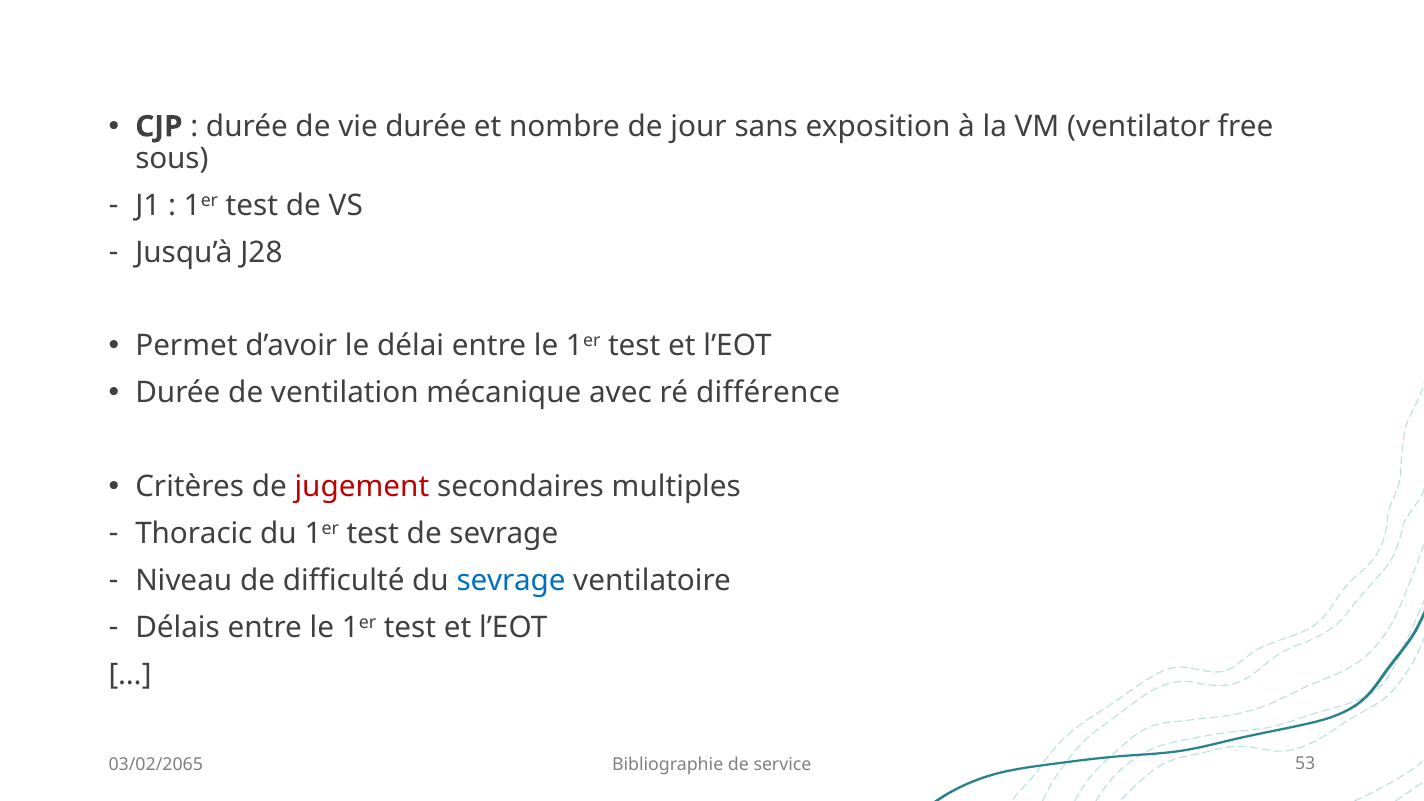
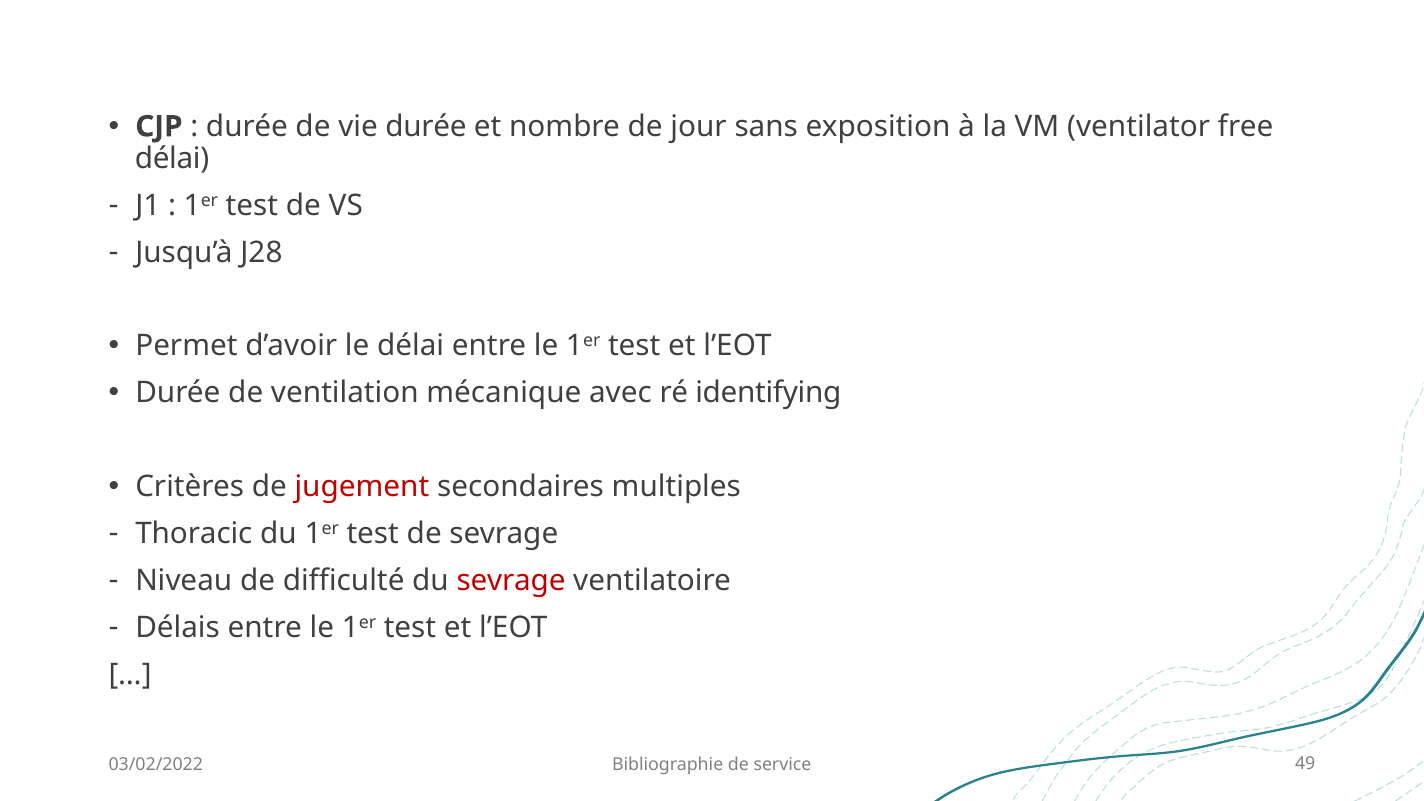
sous: sous -> délai (172, 159)
différence: différence -> identifying (768, 393)
sevrage colour: blue -> red (511, 580)
03/02/2065: 03/02/2065 -> 03/02/2022 (156, 765)
53: 53 -> 49 (1305, 764)
